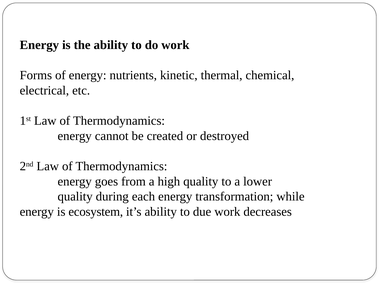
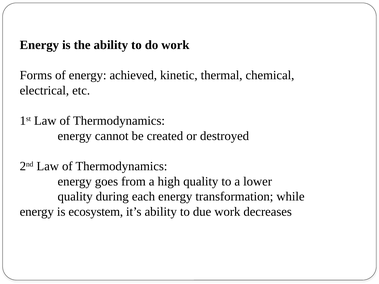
nutrients: nutrients -> achieved (133, 75)
